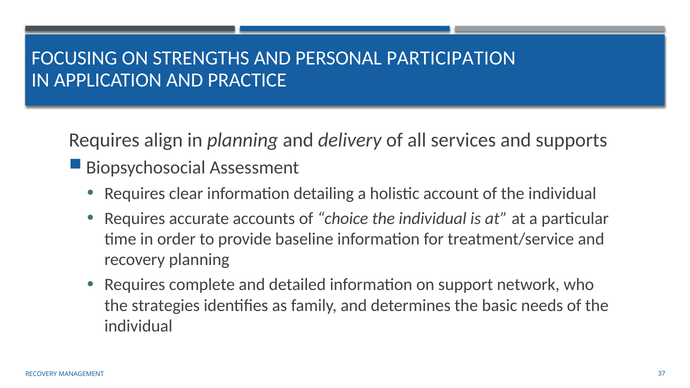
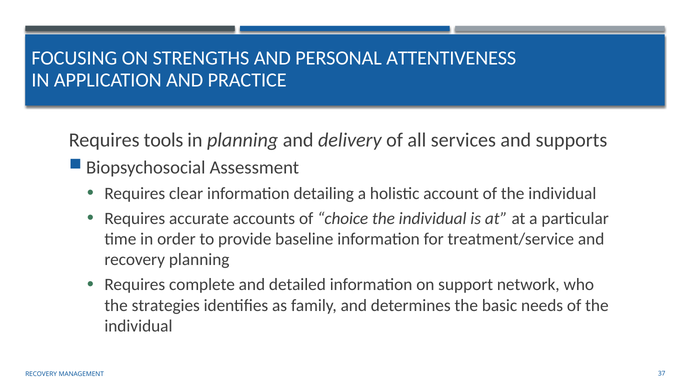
PARTICIPATION: PARTICIPATION -> ATTENTIVENESS (451, 58)
align: align -> tools (164, 140)
